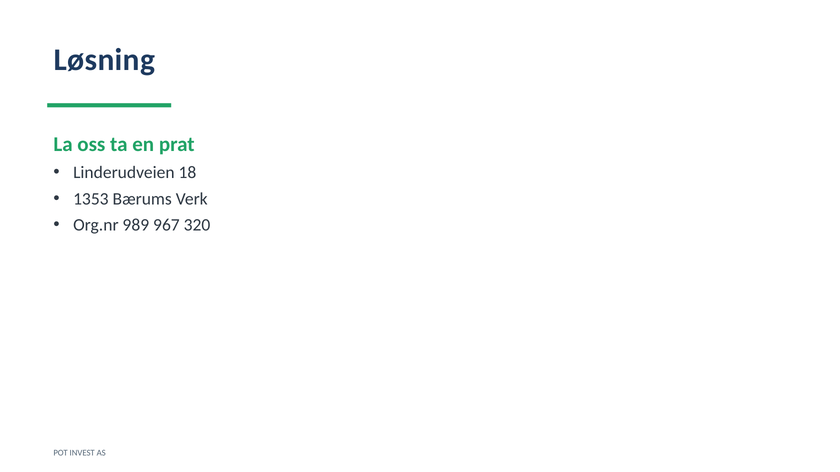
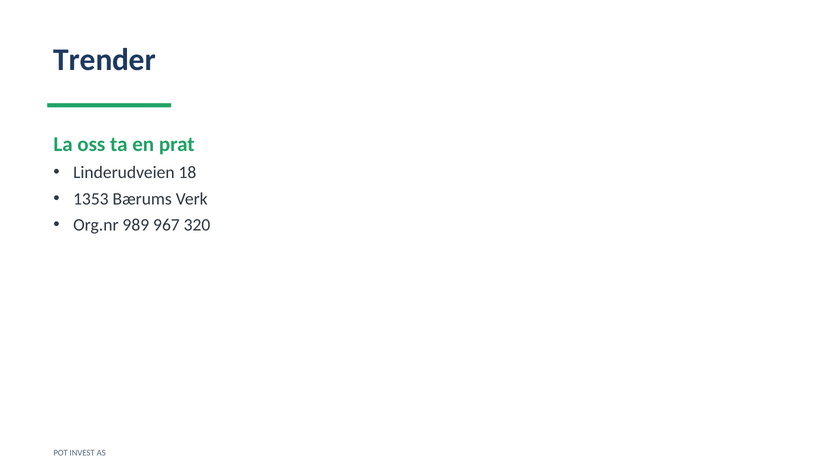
Løsning: Løsning -> Trender (105, 60)
